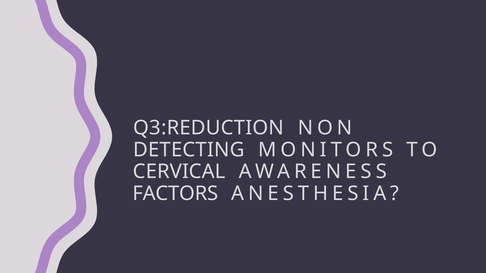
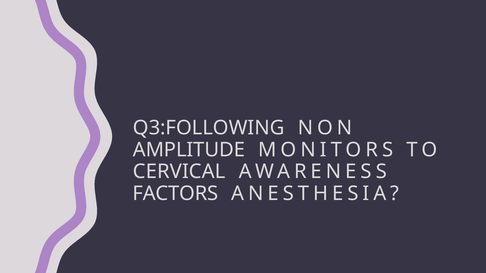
Q3:REDUCTION: Q3:REDUCTION -> Q3:FOLLOWING (209, 128)
DETECTING: DETECTING -> AMPLITUDE (189, 150)
